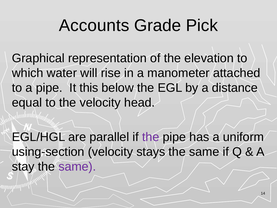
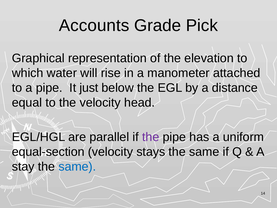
this: this -> just (89, 88)
using-section: using-section -> equal-section (48, 152)
same colour: purple -> blue (77, 166)
